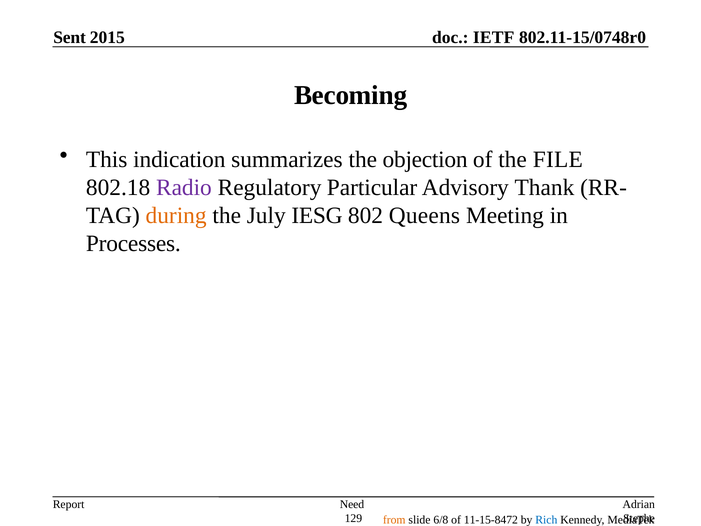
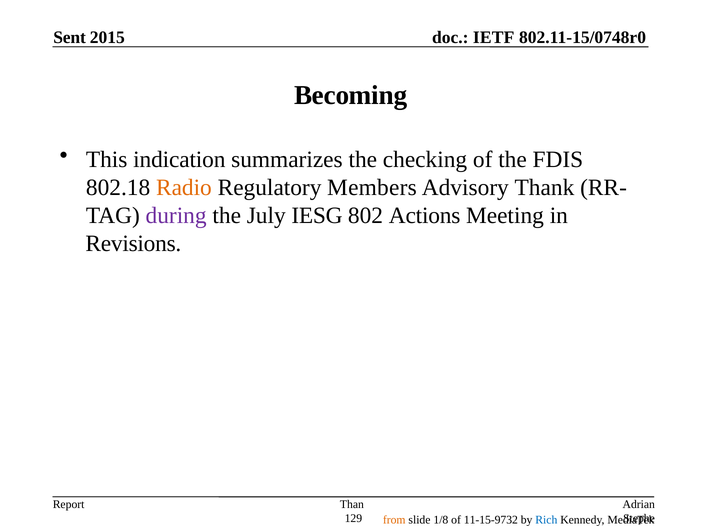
objection: objection -> checking (425, 159)
FILE: FILE -> FDIS (558, 159)
Radio colour: purple -> orange (184, 187)
Particular: Particular -> Members (372, 187)
during colour: orange -> purple (176, 215)
Queens: Queens -> Actions (425, 215)
Processes: Processes -> Revisions (133, 244)
Need: Need -> Than (352, 504)
6/8: 6/8 -> 1/8 (441, 520)
11-15-8472: 11-15-8472 -> 11-15-9732 (491, 520)
